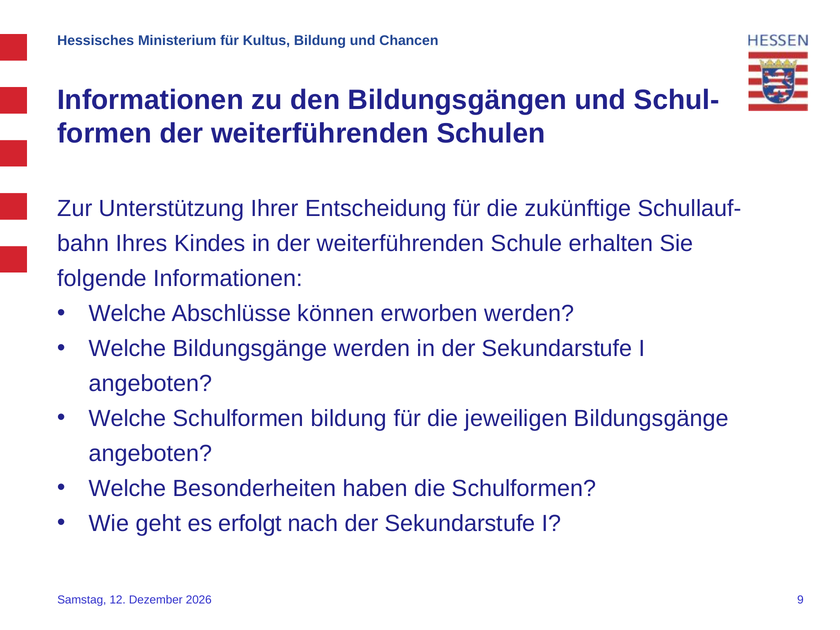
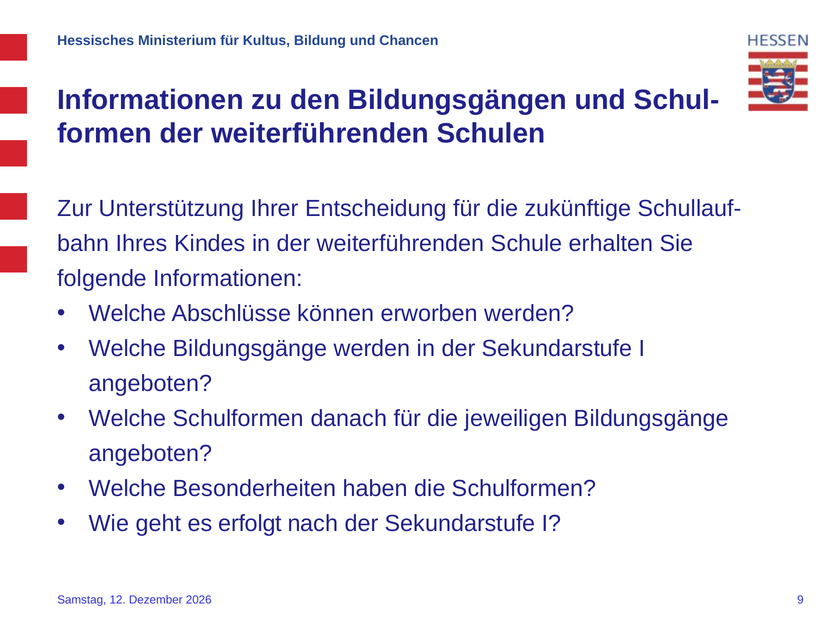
Schulformen bildung: bildung -> danach (349, 419)
